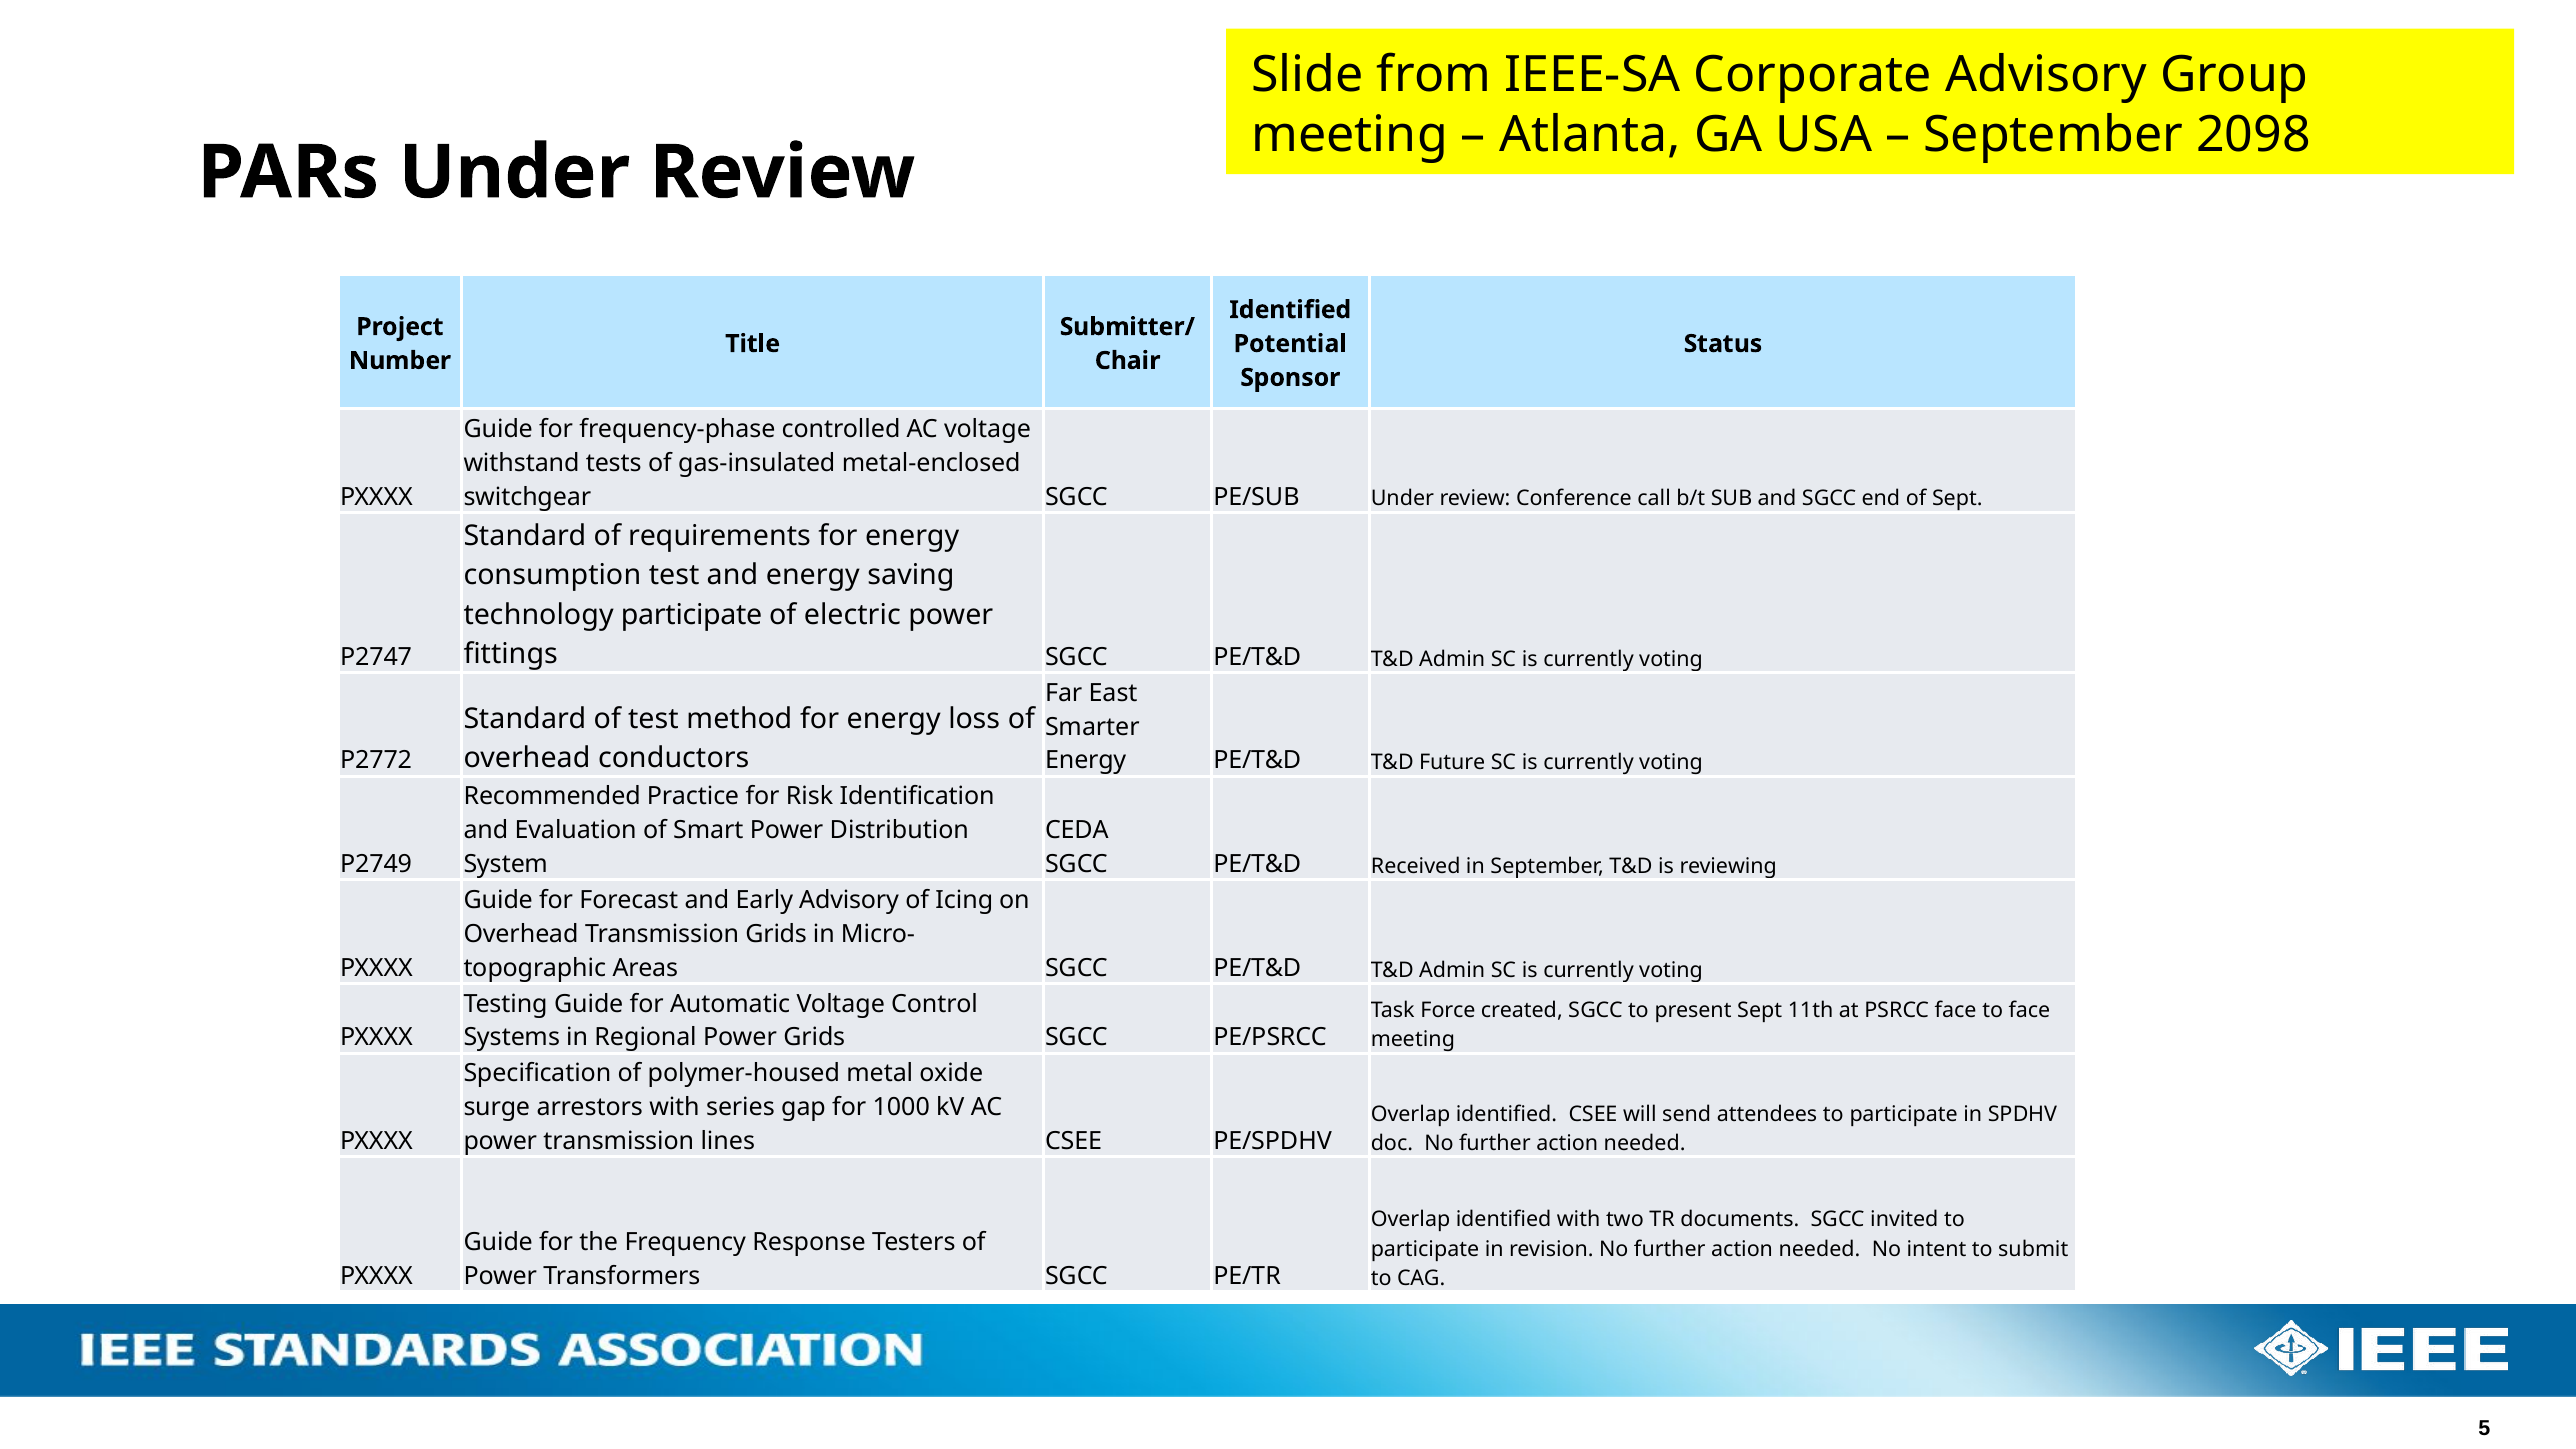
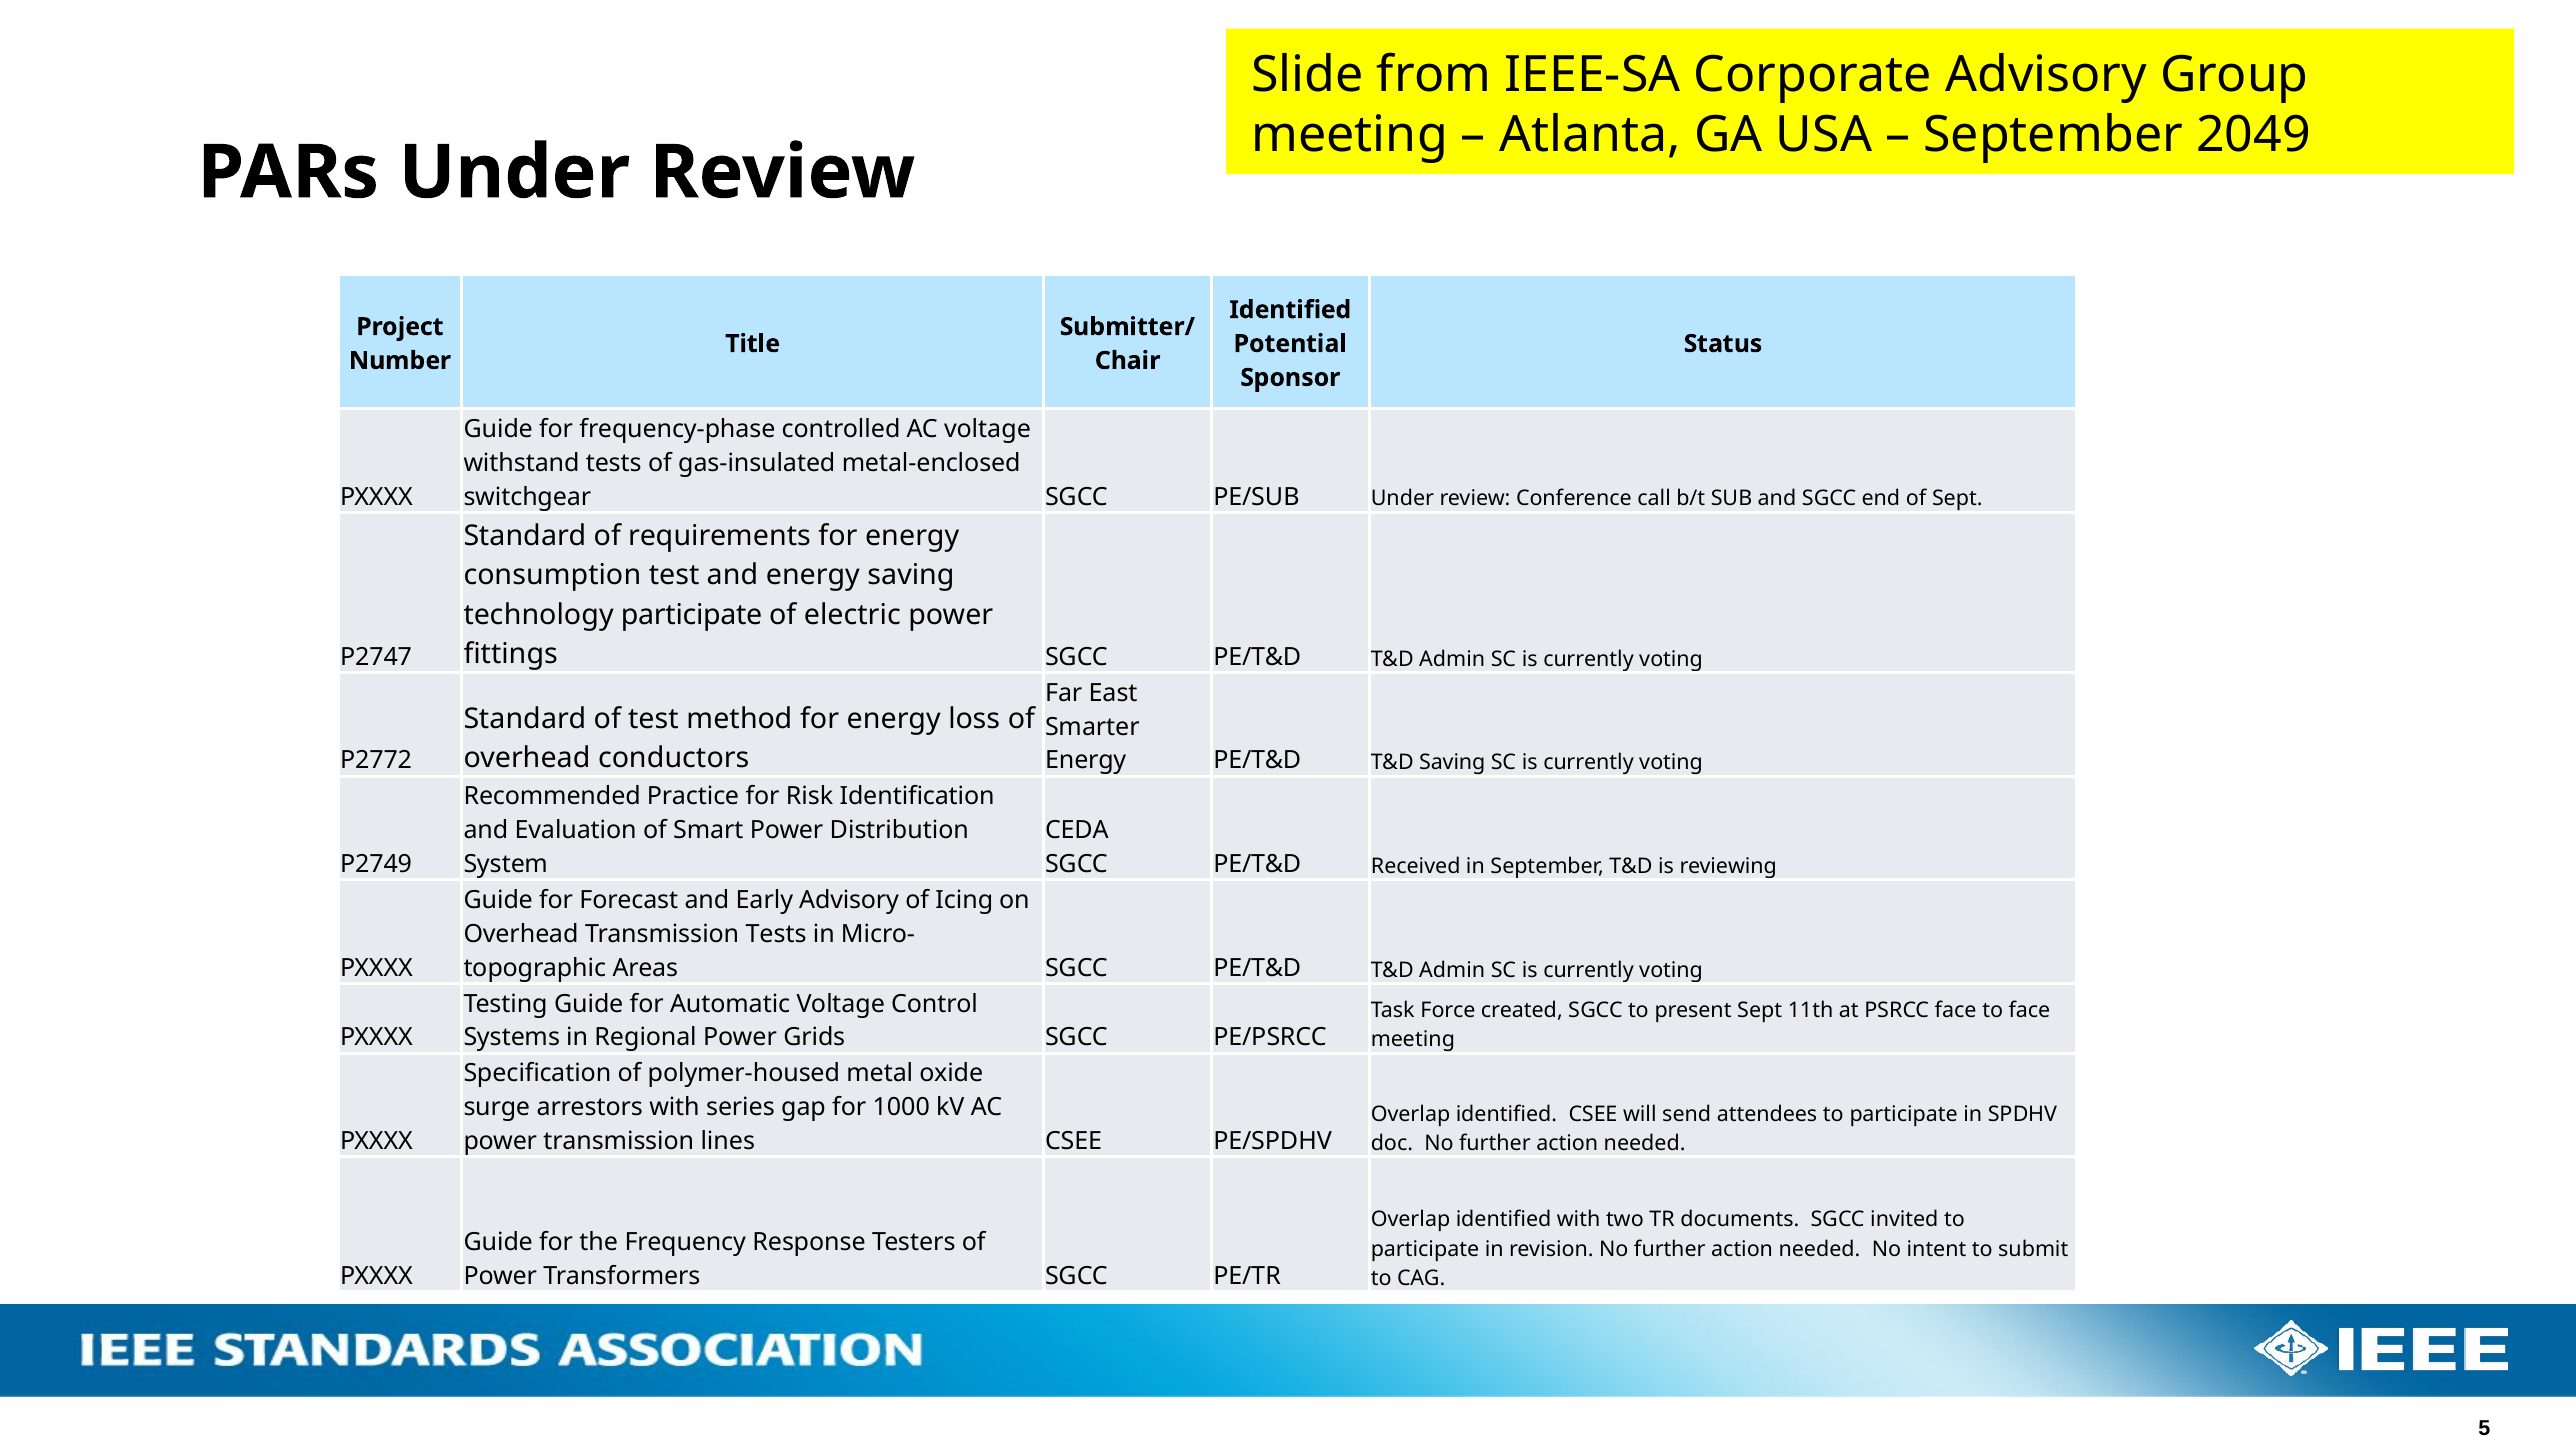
2098: 2098 -> 2049 (2254, 135)
T&D Future: Future -> Saving (1452, 763)
Transmission Grids: Grids -> Tests (776, 934)
